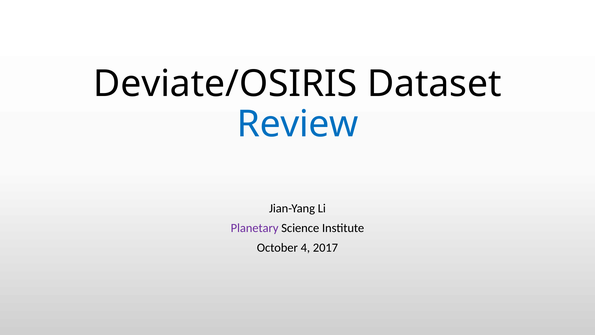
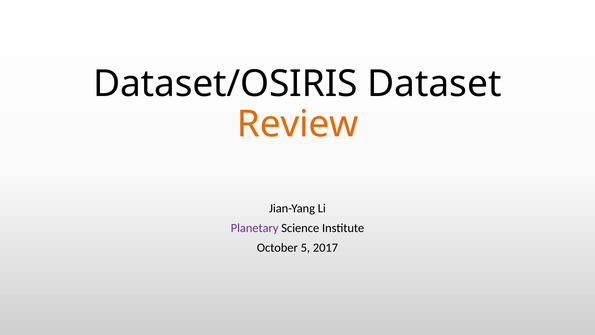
Deviate/OSIRIS: Deviate/OSIRIS -> Dataset/OSIRIS (225, 84)
Review colour: blue -> orange (298, 124)
4: 4 -> 5 (305, 247)
